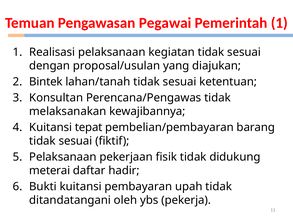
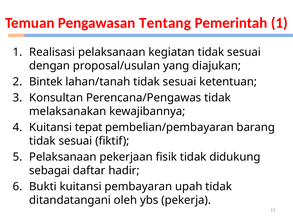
Pegawai: Pegawai -> Tentang (165, 23)
meterai: meterai -> sebagai (50, 170)
